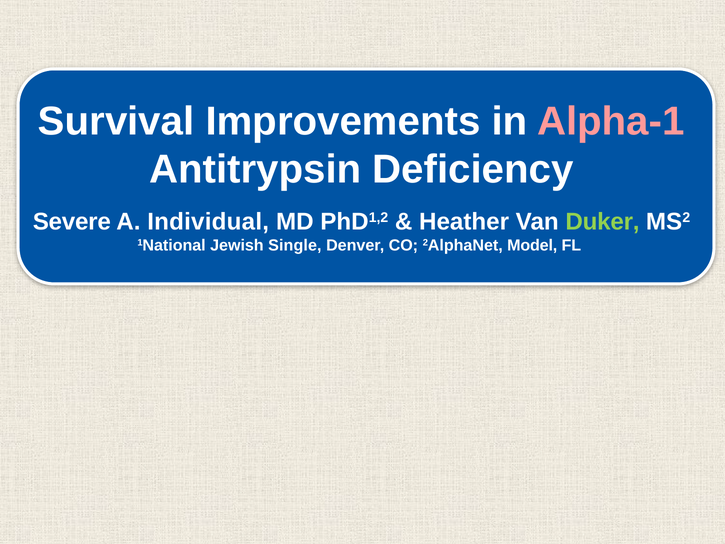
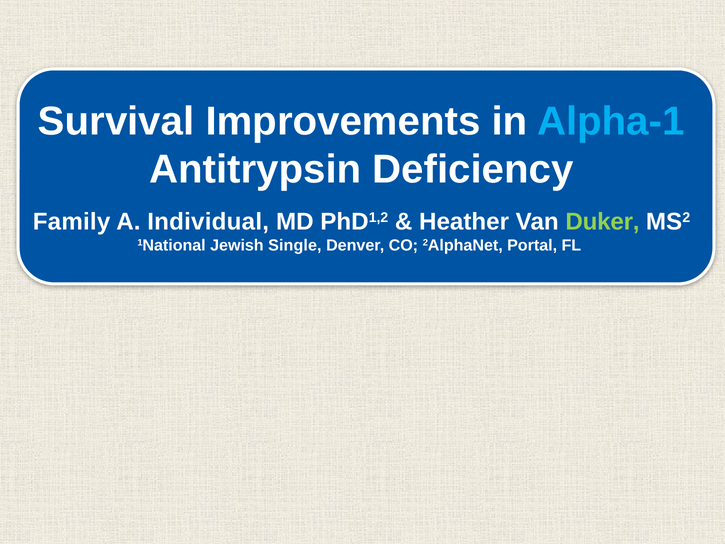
Alpha-1 colour: pink -> light blue (611, 121)
Severe: Severe -> Family (72, 222)
Model: Model -> Portal (532, 245)
